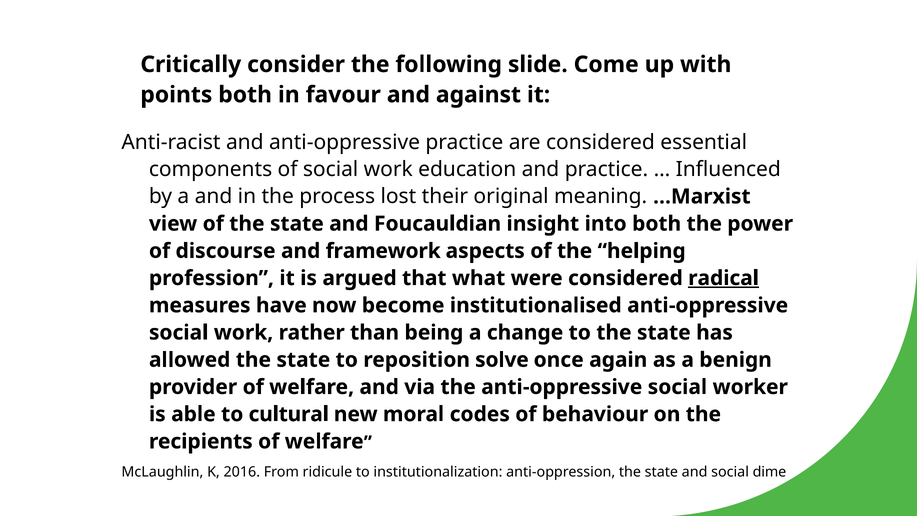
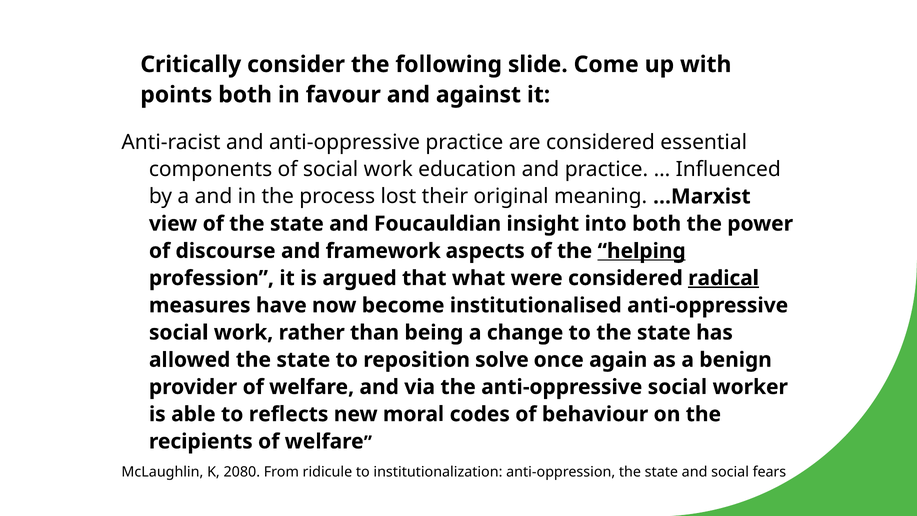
helping underline: none -> present (642, 251)
cultural: cultural -> reflects (289, 414)
2016: 2016 -> 2080 (242, 472)
dime: dime -> fears (769, 472)
